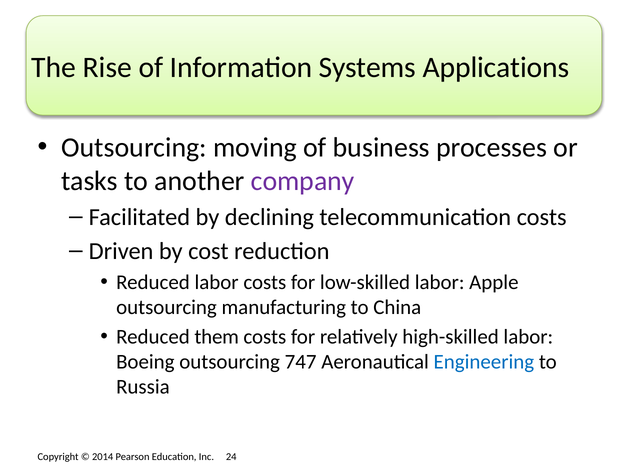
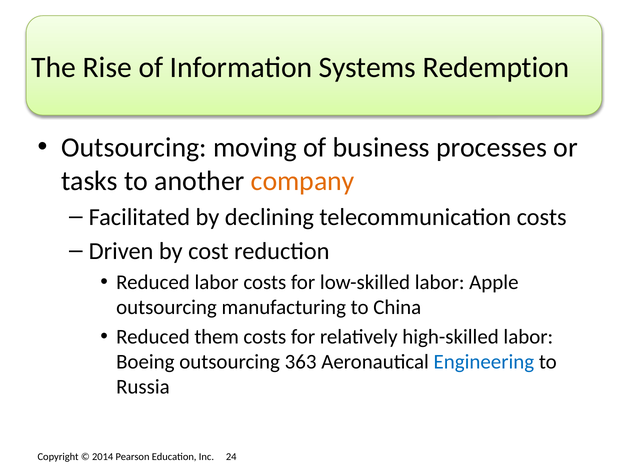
Applications: Applications -> Redemption (496, 67)
company colour: purple -> orange (303, 181)
747: 747 -> 363 (301, 362)
